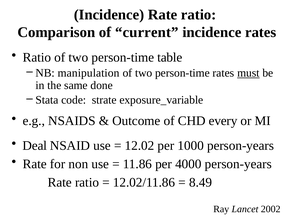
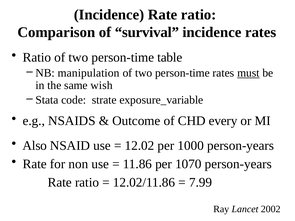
current: current -> survival (147, 32)
done: done -> wish (102, 85)
Deal: Deal -> Also (35, 146)
4000: 4000 -> 1070 (188, 164)
8.49: 8.49 -> 7.99 (201, 182)
